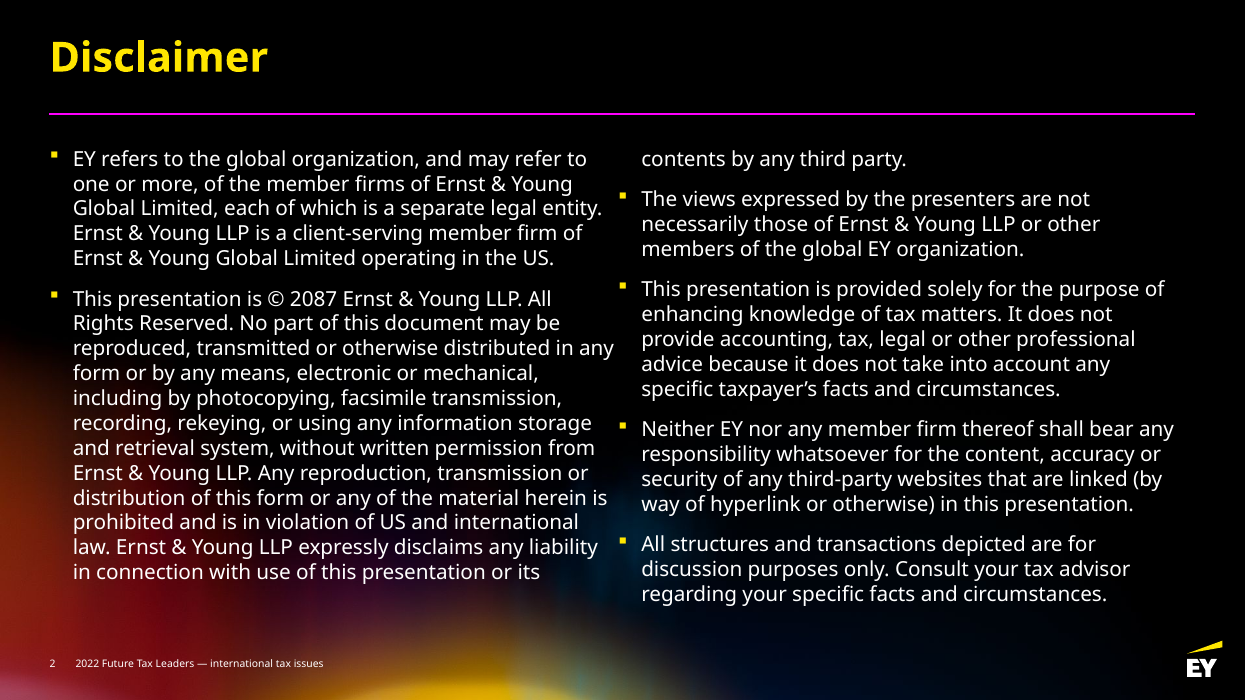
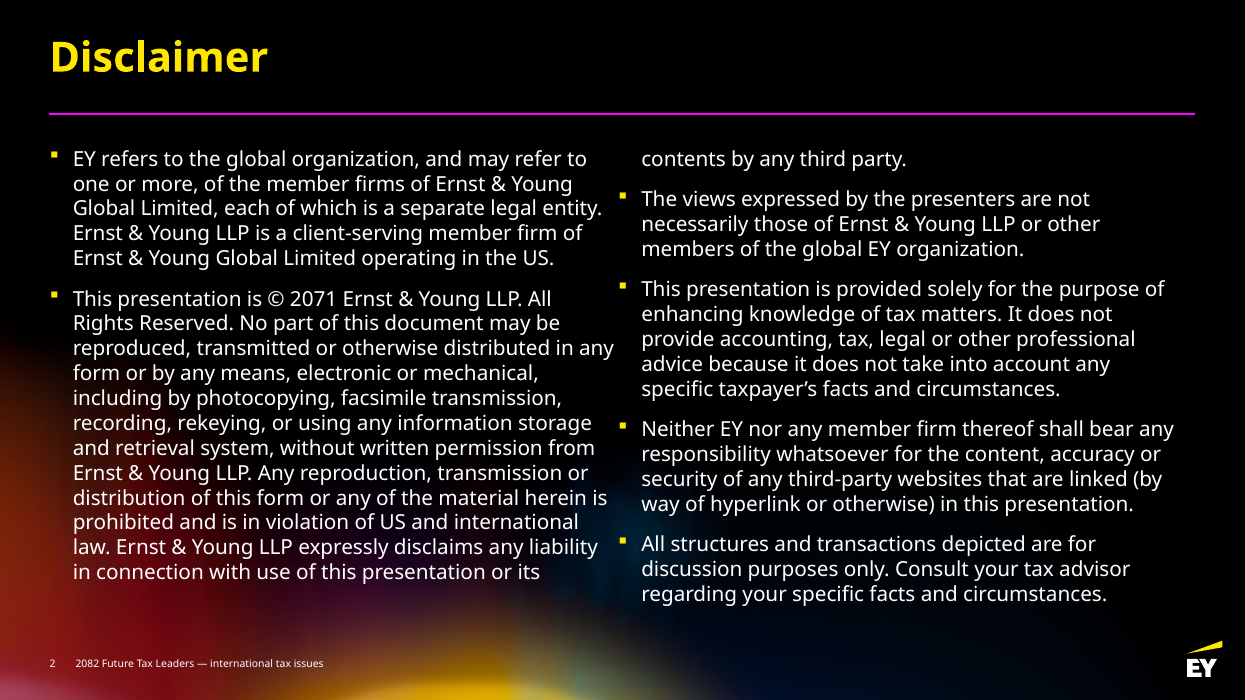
2087: 2087 -> 2071 (314, 299)
2022: 2022 -> 2082 (87, 664)
